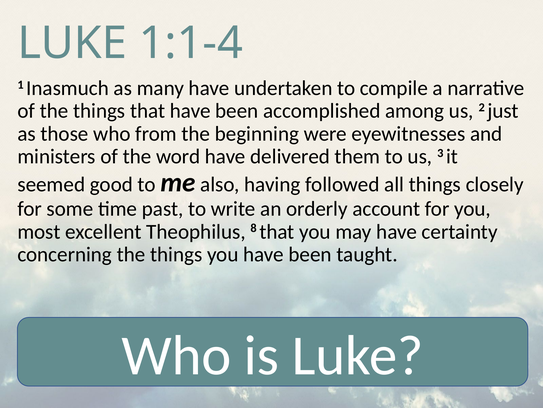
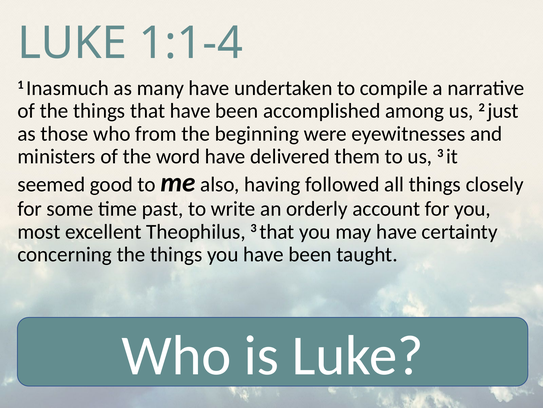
Theophilus 8: 8 -> 3 (254, 228)
